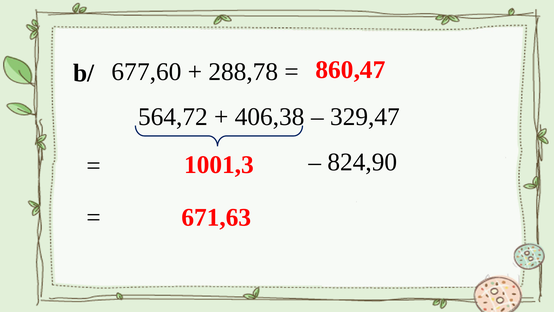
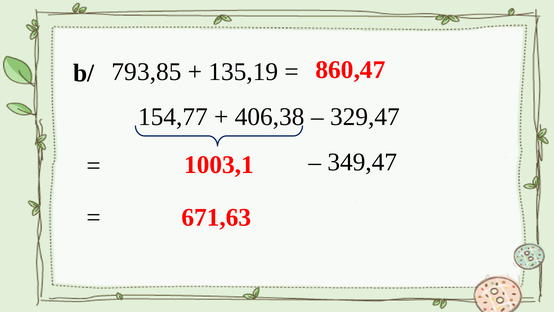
677,60: 677,60 -> 793,85 (147, 72)
288,78: 288,78 -> 135,19 (243, 72)
564,72: 564,72 -> 154,77 (173, 117)
1001,3: 1001,3 -> 1003,1 (219, 164)
824,90: 824,90 -> 349,47 (362, 162)
